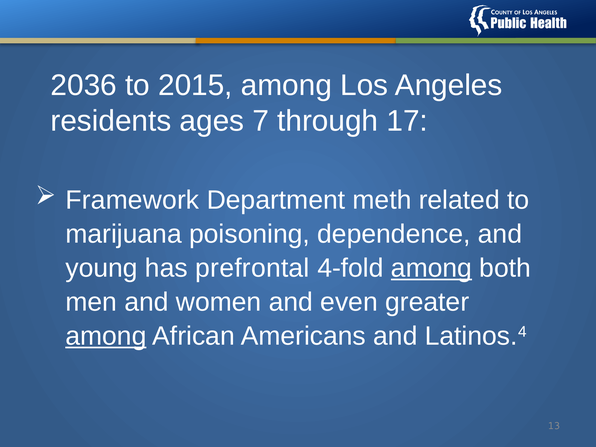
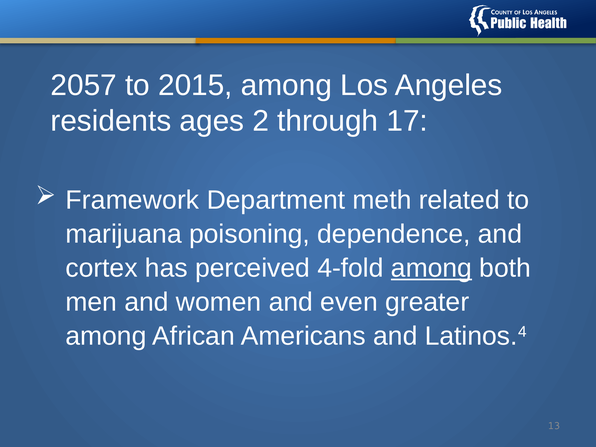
2036: 2036 -> 2057 (84, 85)
7: 7 -> 2 (261, 121)
young: young -> cortex (102, 268)
prefrontal: prefrontal -> perceived (253, 268)
among underline: present -> none (106, 336)
